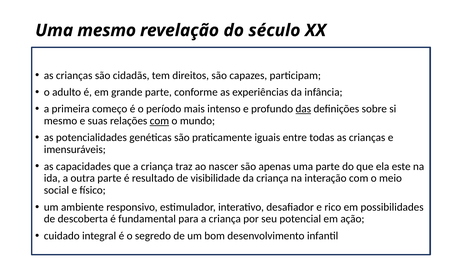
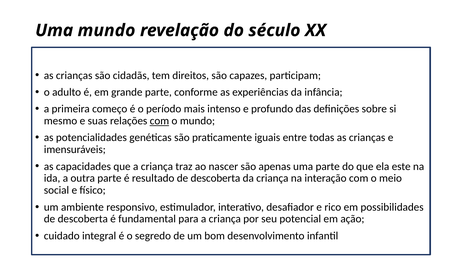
Uma mesmo: mesmo -> mundo (106, 30)
das underline: present -> none (303, 109)
resultado de visibilidade: visibilidade -> descoberta (215, 178)
